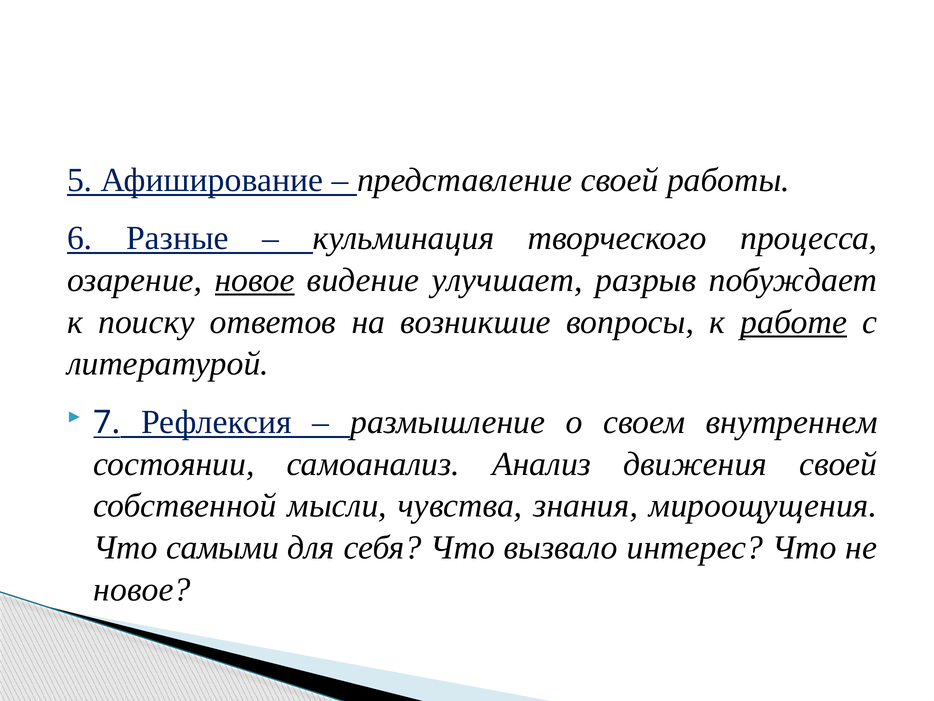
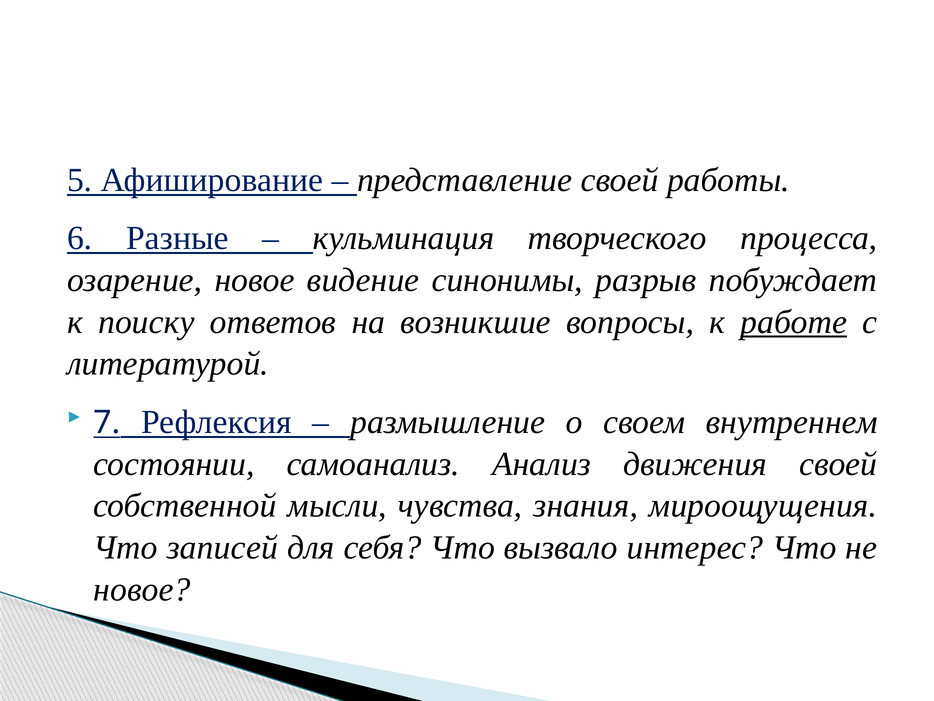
новое underline: present -> none (255, 280)
улучшает: улучшает -> синонимы (507, 280)
самыми: самыми -> записей (222, 547)
